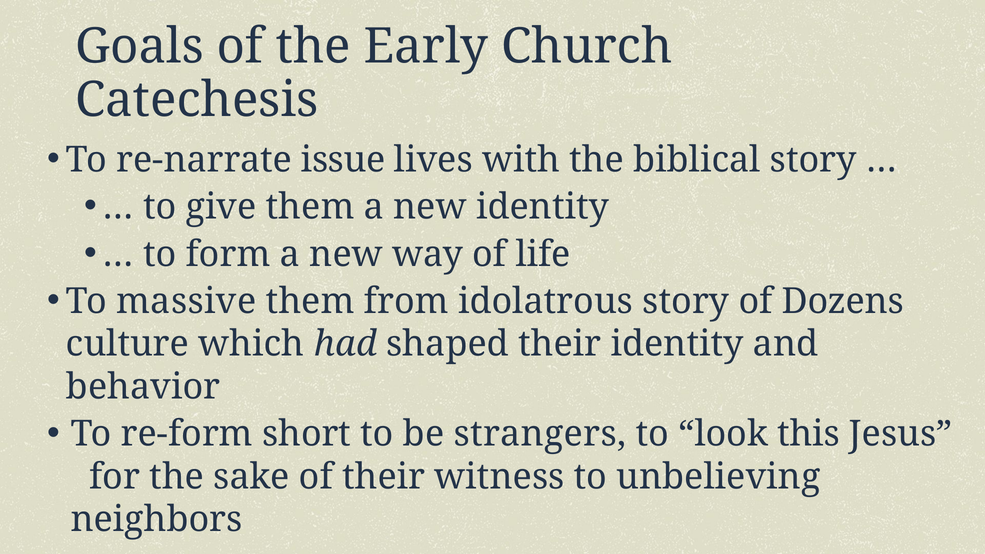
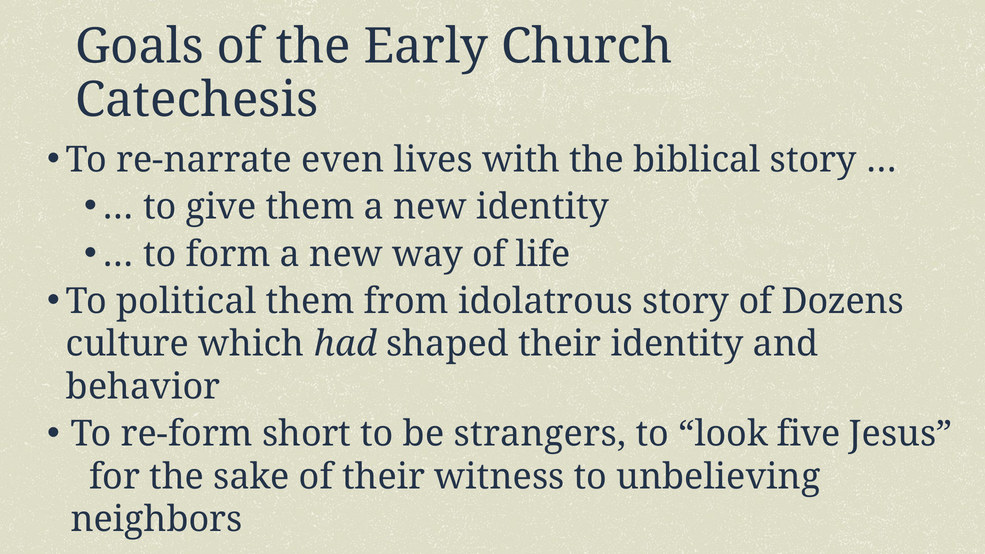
issue: issue -> even (343, 160)
massive: massive -> political (186, 301)
this: this -> five (809, 434)
